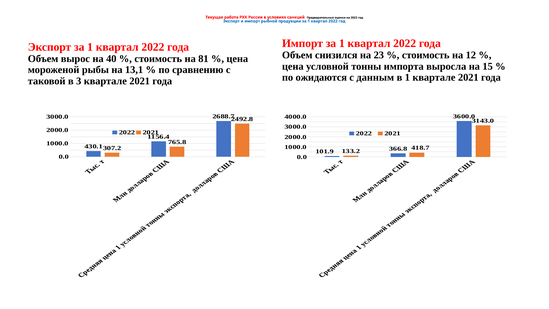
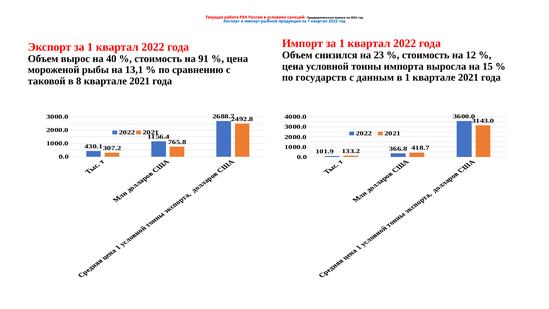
81: 81 -> 91 (203, 59)
ожидаются: ожидаются -> государств (321, 77)
3: 3 -> 8 (79, 81)
